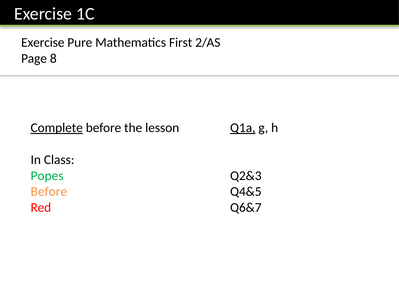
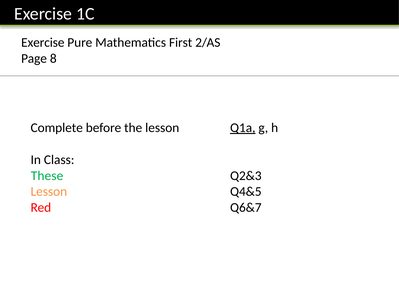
Complete underline: present -> none (57, 128)
Popes: Popes -> These (47, 176)
Before: Before -> Lesson (49, 192)
